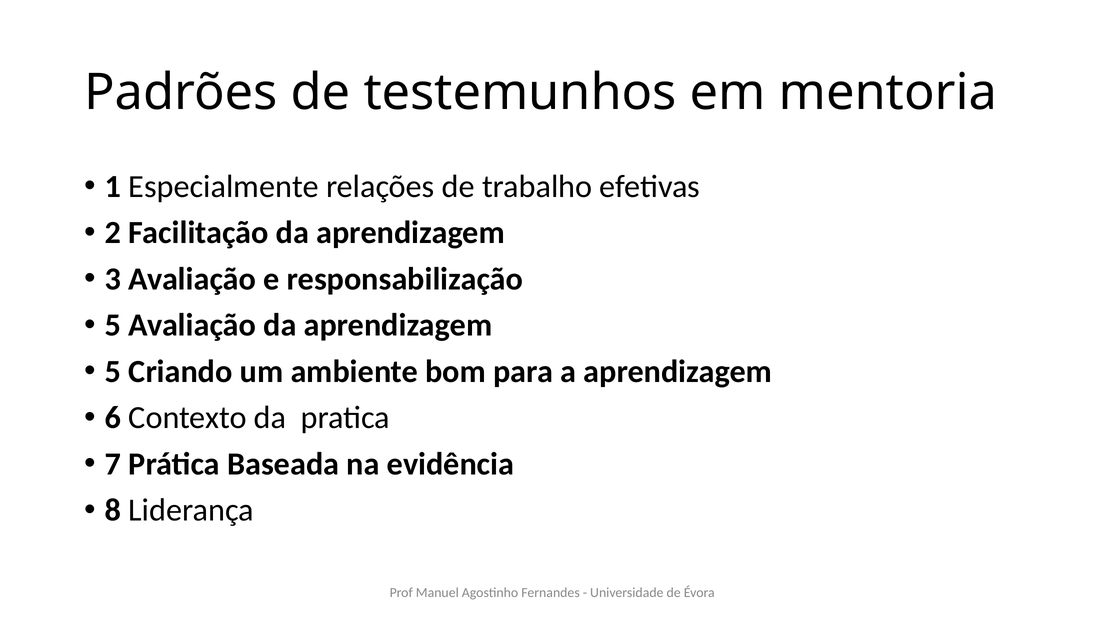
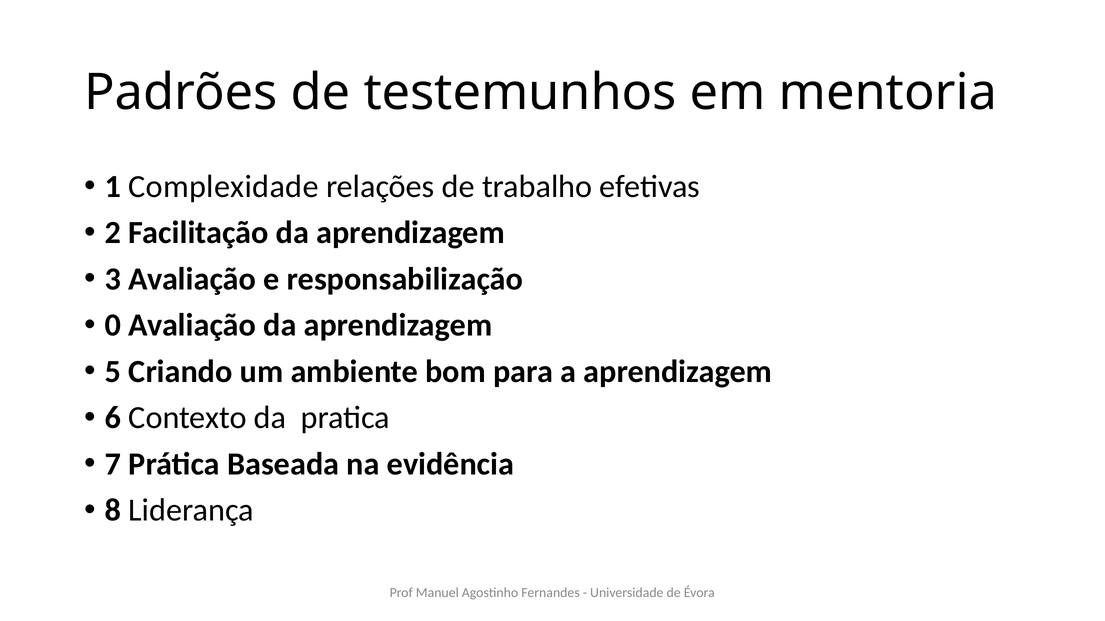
Especialmente: Especialmente -> Complexidade (224, 187)
5: 5 -> 0 (113, 326)
